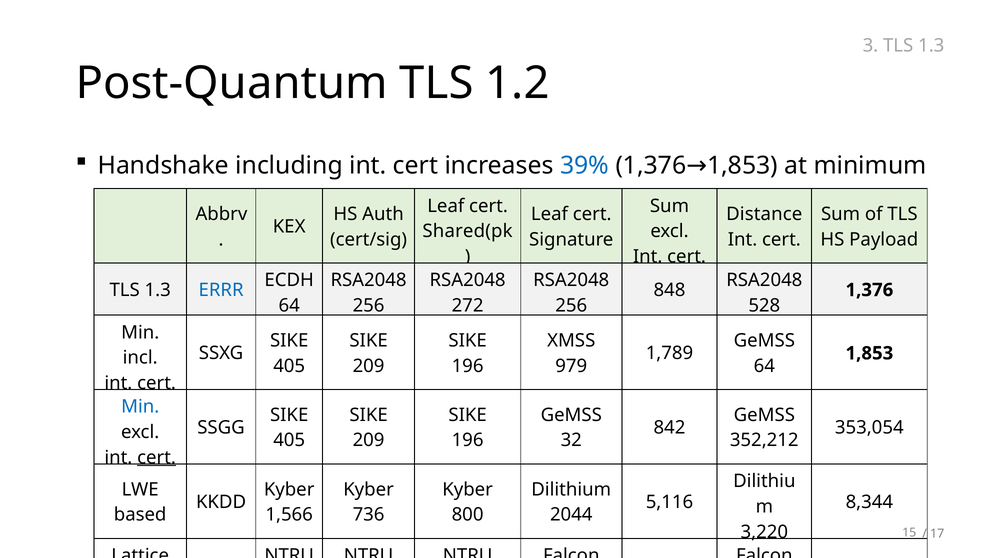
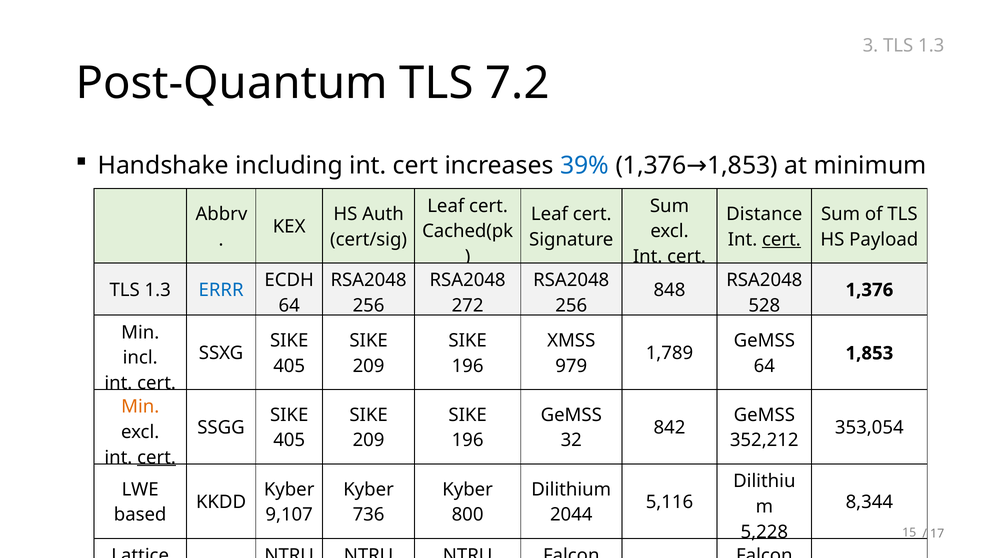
1.2: 1.2 -> 7.2 (517, 83)
Shared(pk: Shared(pk -> Cached(pk (468, 231)
cert underline: none -> present (781, 239)
Min colour: blue -> orange (140, 407)
1,566: 1,566 -> 9,107 (289, 515)
3,220: 3,220 -> 5,228 (764, 532)
